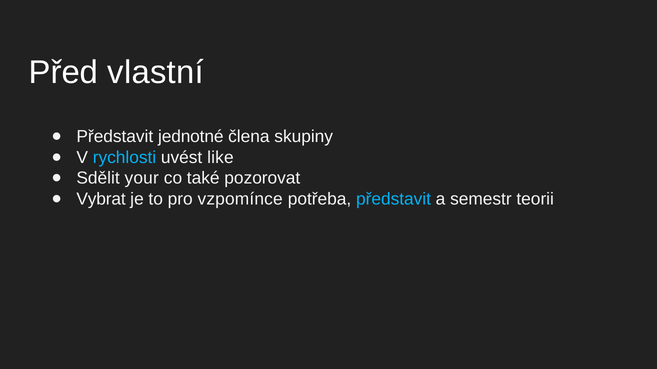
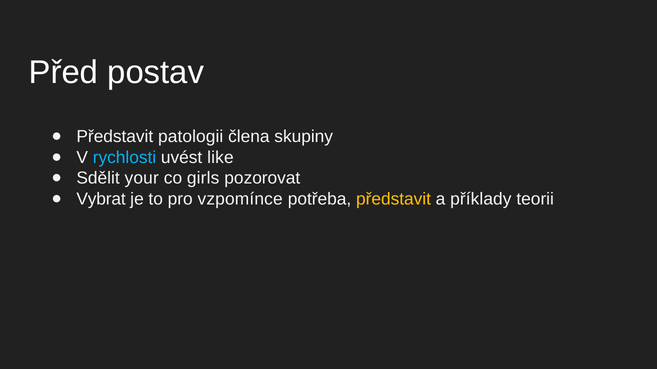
vlastní: vlastní -> postav (156, 72)
jednotné: jednotné -> patologii (191, 137)
také: také -> girls (203, 178)
představit colour: light blue -> yellow (394, 199)
semestr: semestr -> příklady (481, 199)
